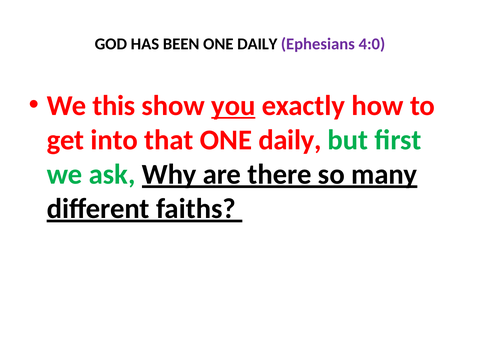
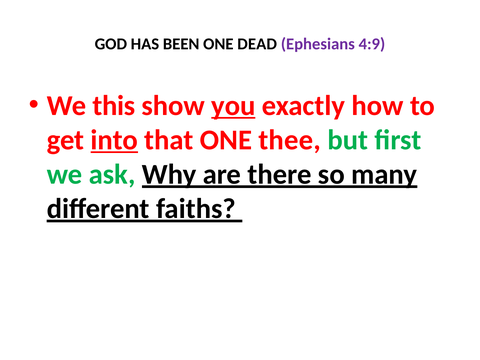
DAILY: DAILY -> DEAD (257, 44)
4:0: 4:0 -> 4:9 (372, 44)
into underline: none -> present (114, 140)
that ONE daily: daily -> thee (290, 140)
